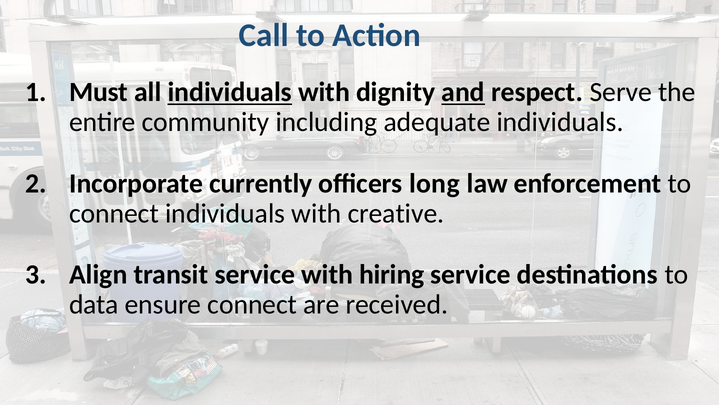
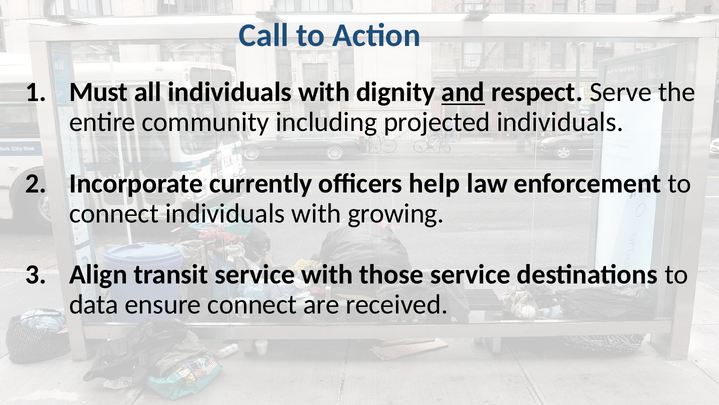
individuals underline: present -> none (230, 92)
adequate: adequate -> projected (437, 122)
long: long -> help (434, 183)
creative: creative -> growing (396, 213)
hiring: hiring -> those (392, 274)
